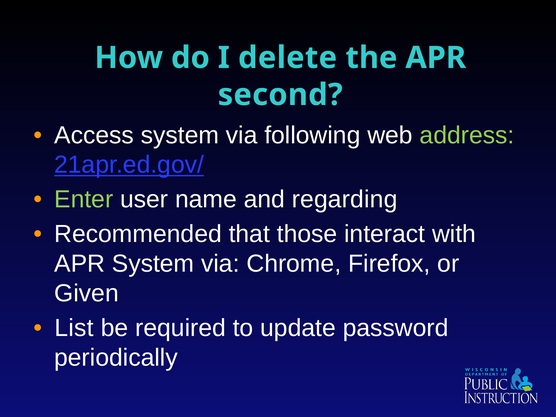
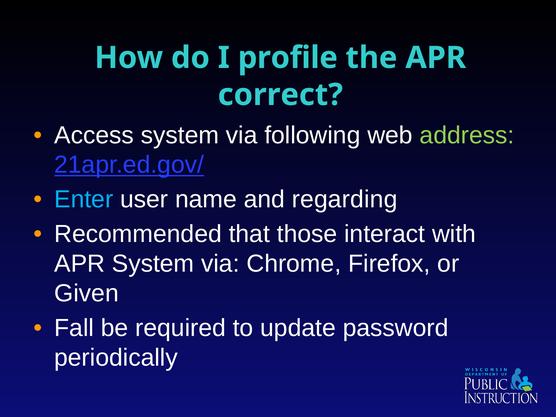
delete: delete -> profile (288, 58)
second: second -> correct (280, 95)
Enter colour: light green -> light blue (84, 199)
List: List -> Fall (74, 328)
